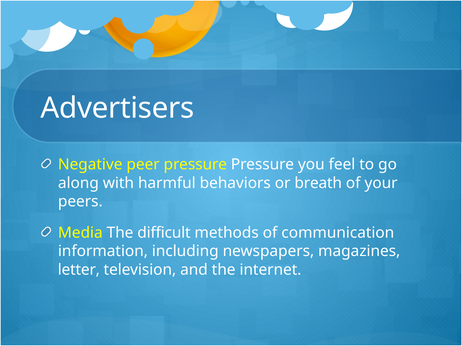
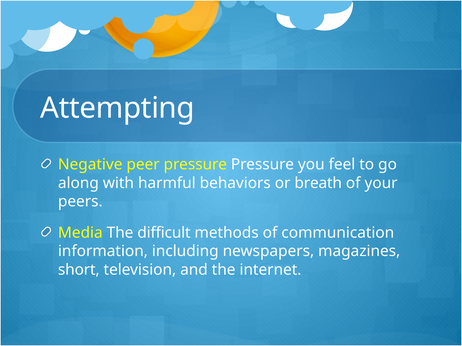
Advertisers: Advertisers -> Attempting (117, 108)
letter: letter -> short (79, 270)
